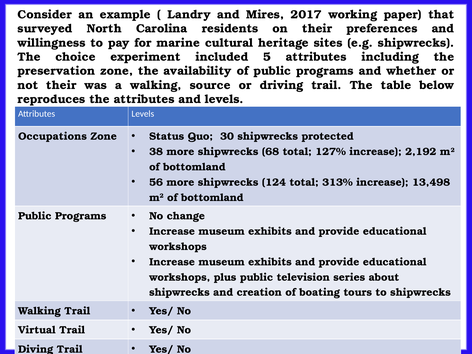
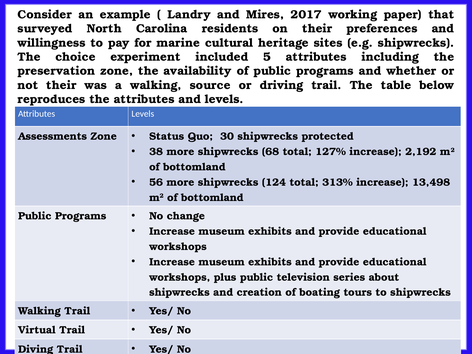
Occupations: Occupations -> Assessments (53, 136)
